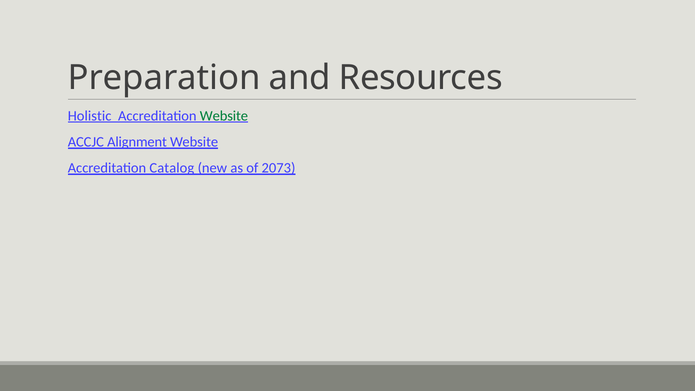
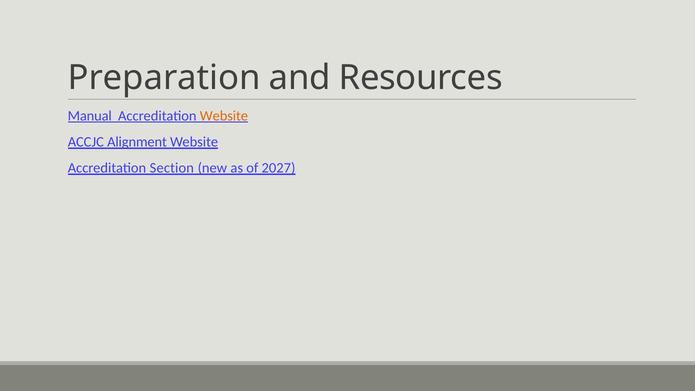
Holistic: Holistic -> Manual (90, 116)
Website colour: green -> orange (224, 116)
Catalog: Catalog -> Section (172, 168)
2073: 2073 -> 2027 (279, 168)
